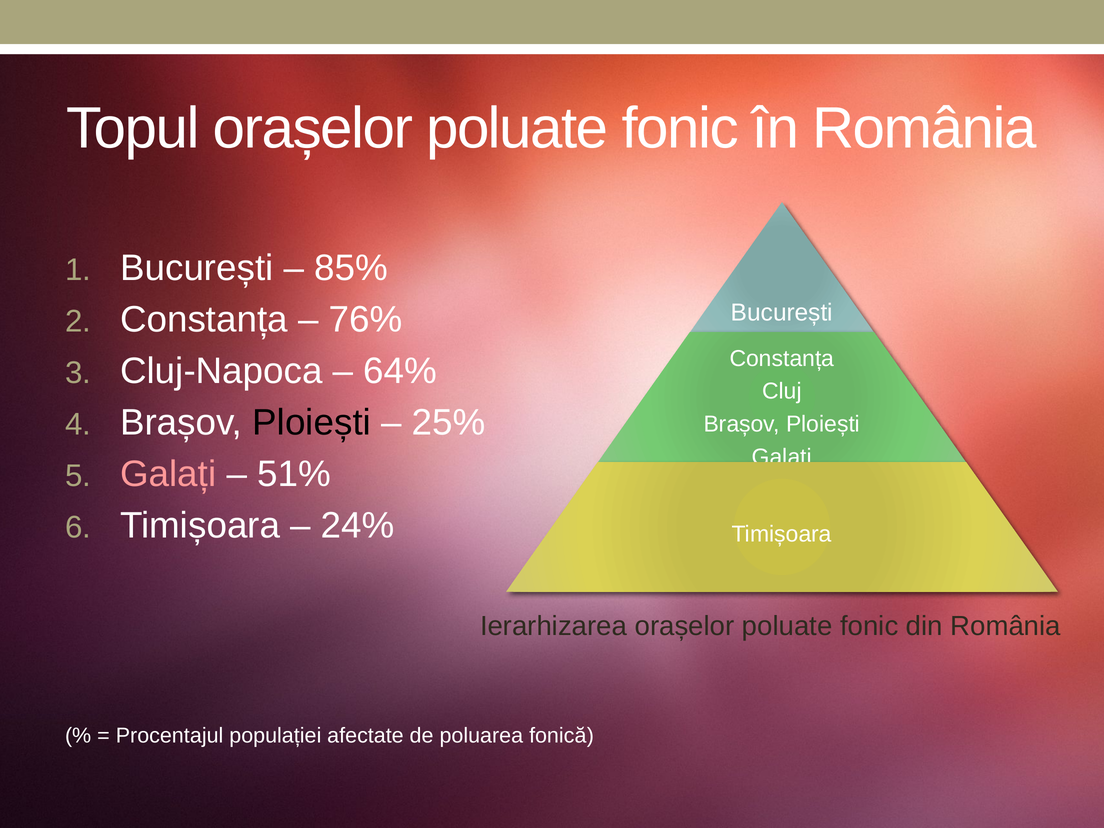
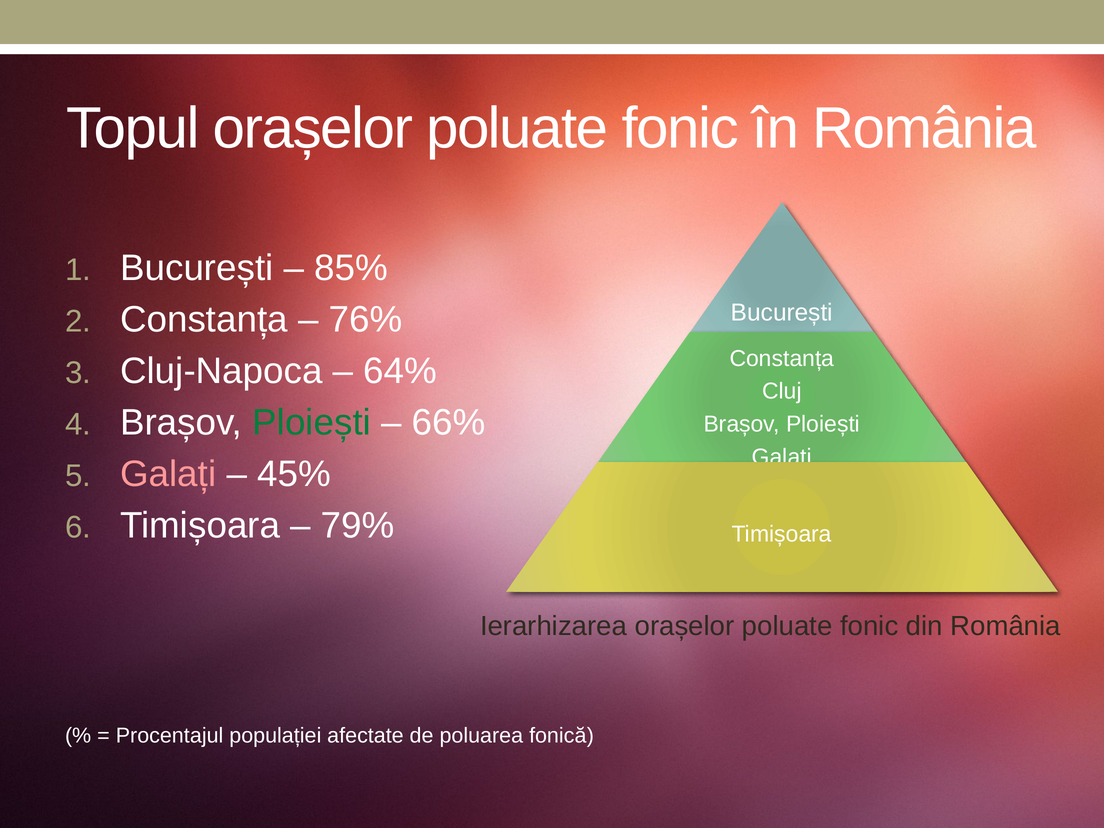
Ploiești colour: black -> green (312, 423)
25%: 25% -> 66% (449, 423)
51%: 51% -> 45% (294, 474)
24%: 24% -> 79% (358, 526)
